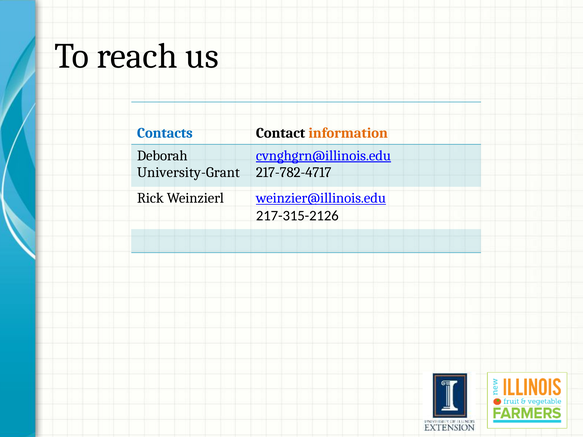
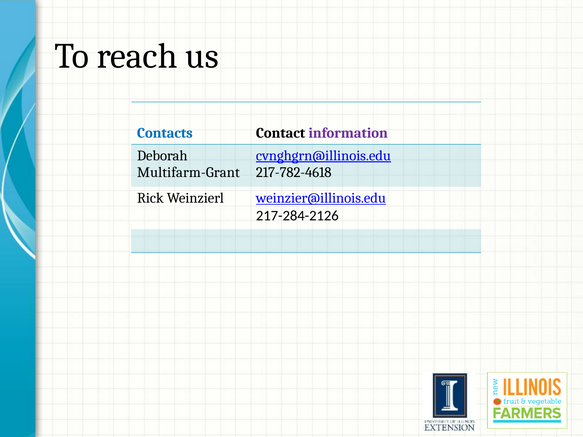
information colour: orange -> purple (348, 133)
University-Grant: University-Grant -> Multifarm-Grant (188, 172)
217-782-4717: 217-782-4717 -> 217-782-4618 (294, 172)
217-315-2126: 217-315-2126 -> 217-284-2126 (297, 216)
